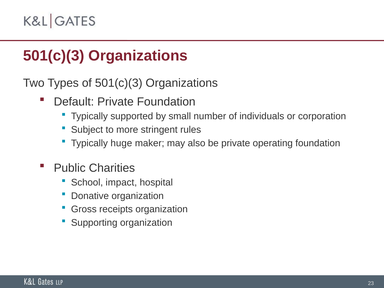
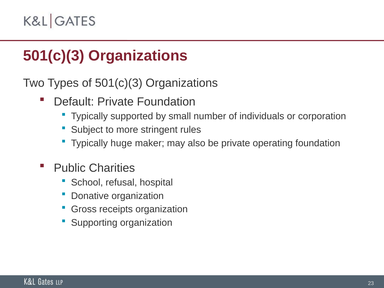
impact: impact -> refusal (121, 182)
